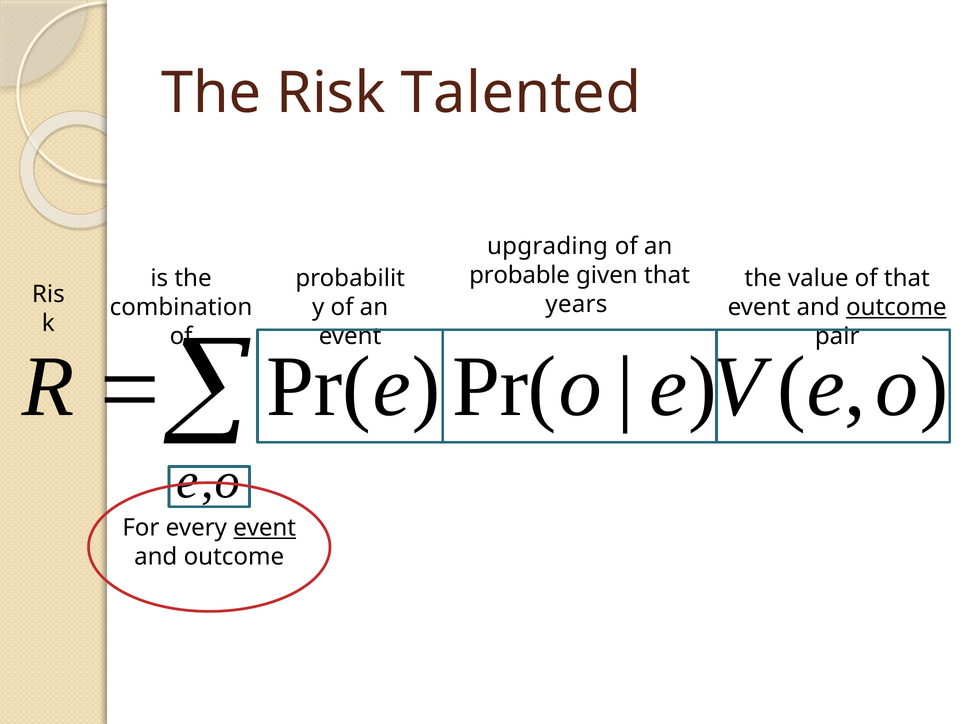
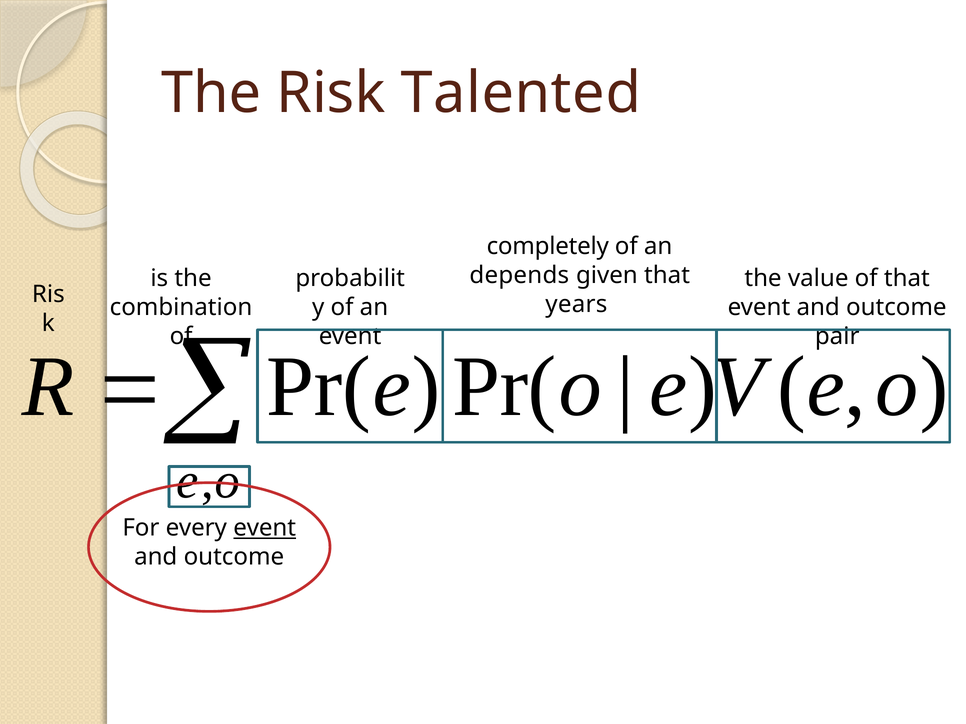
upgrading: upgrading -> completely (548, 246)
probable: probable -> depends (519, 275)
outcome underline: present -> none (896, 307)
